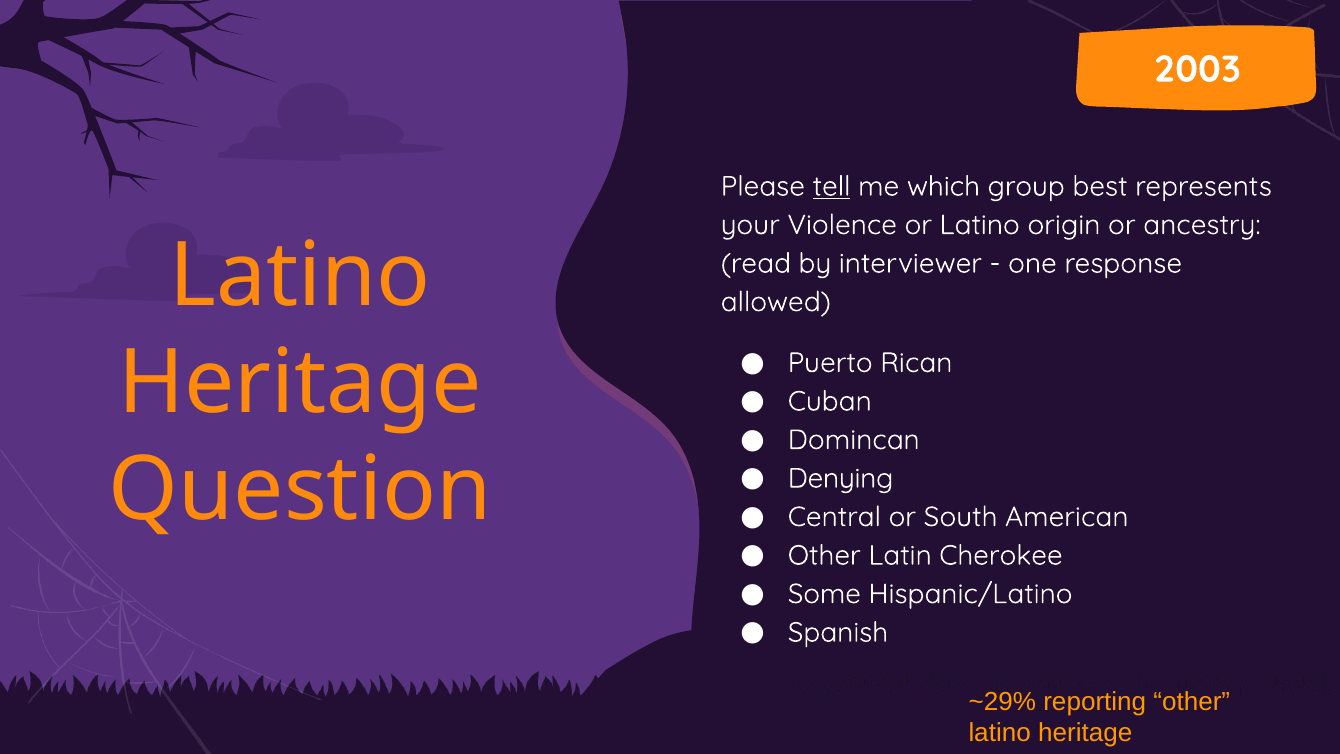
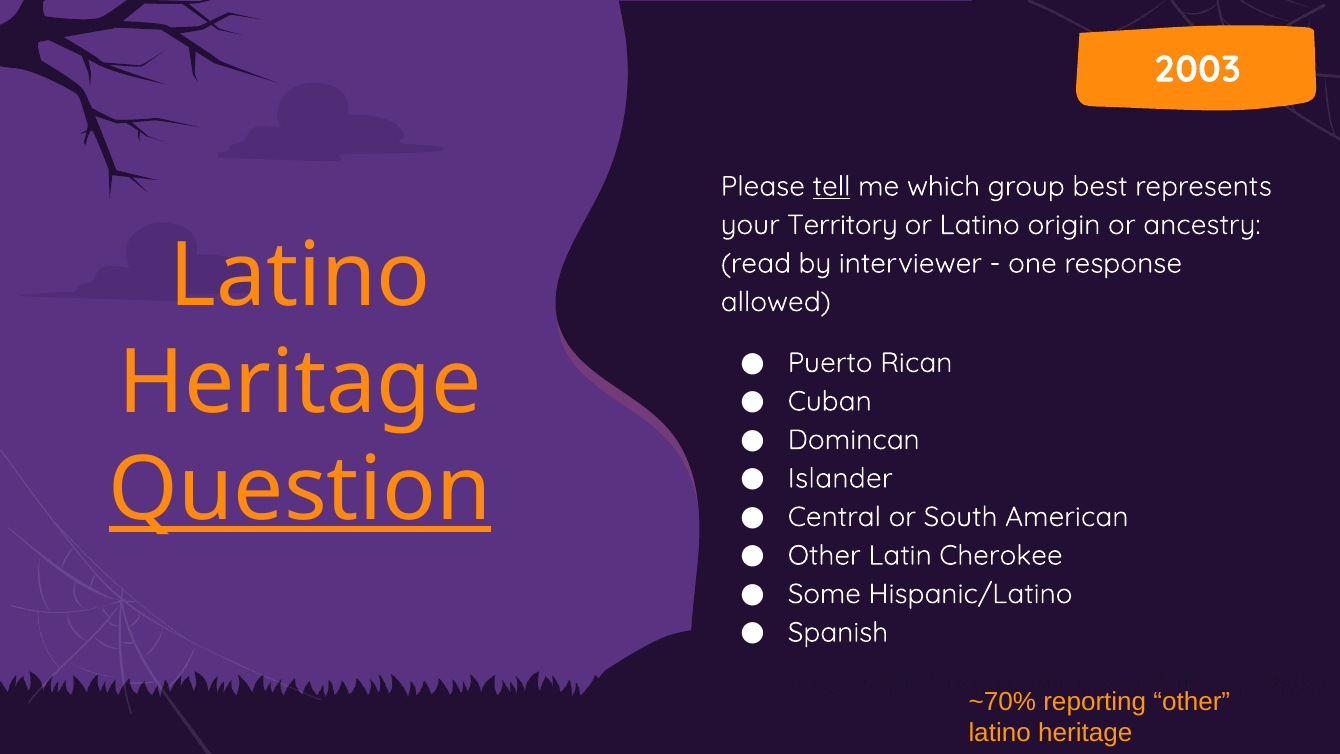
Violence: Violence -> Territory (842, 225)
Denying: Denying -> Islander (840, 478)
Question underline: none -> present (300, 490)
~29%: ~29% -> ~70% (1002, 702)
